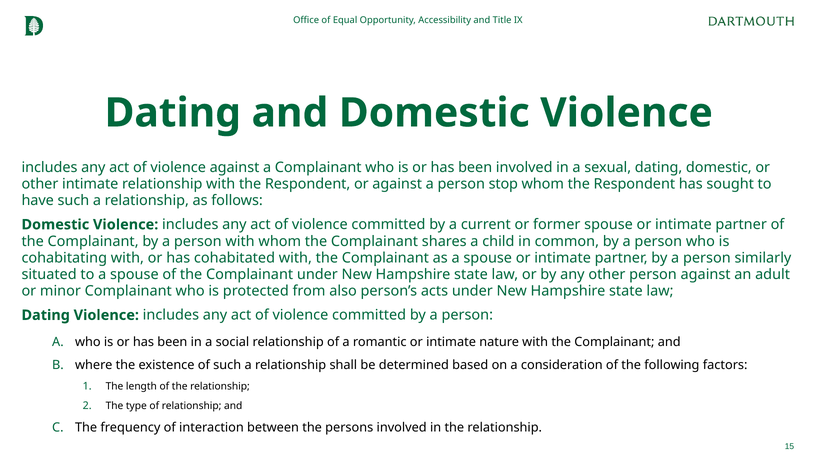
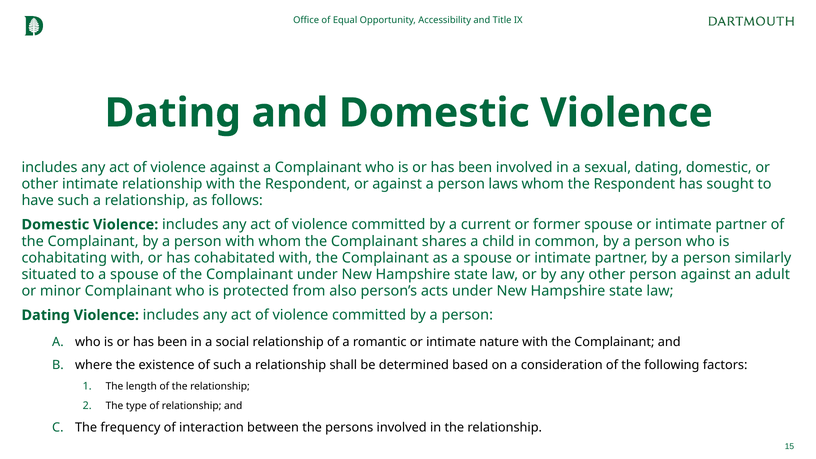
stop: stop -> laws (503, 184)
